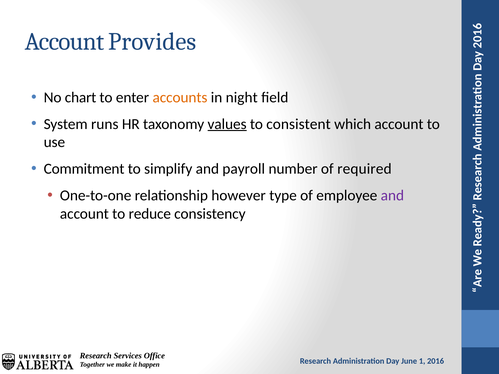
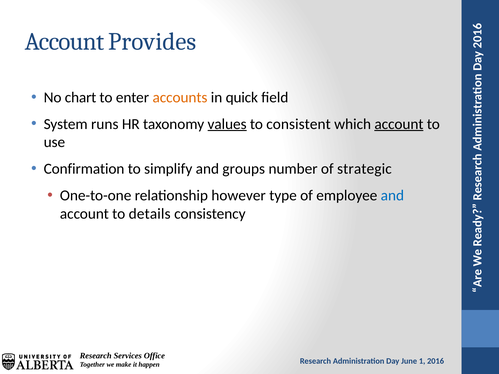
night: night -> quick (242, 98)
account underline: none -> present (399, 124)
Commitment: Commitment -> Confirmation (84, 169)
payroll: payroll -> groups (244, 169)
required: required -> strategic (364, 169)
and colour: purple -> blue (392, 196)
reduce: reduce -> details (150, 214)
